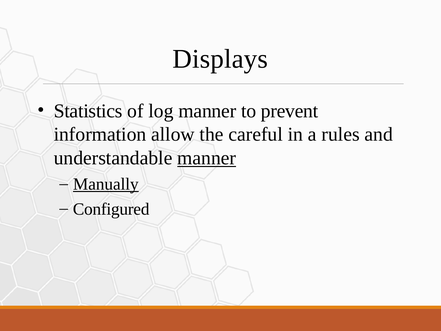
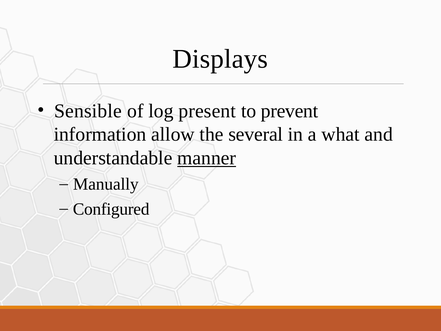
Statistics: Statistics -> Sensible (88, 111)
log manner: manner -> present (207, 111)
careful: careful -> several (256, 134)
rules: rules -> what (341, 134)
Manually underline: present -> none (106, 184)
